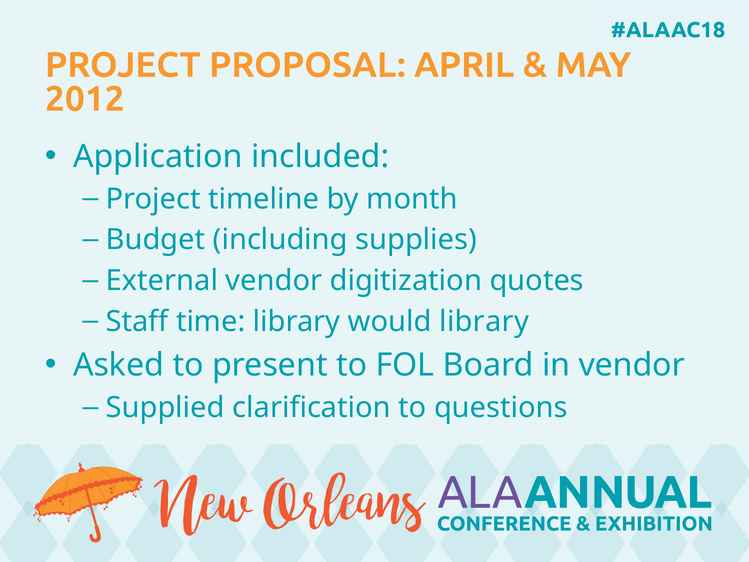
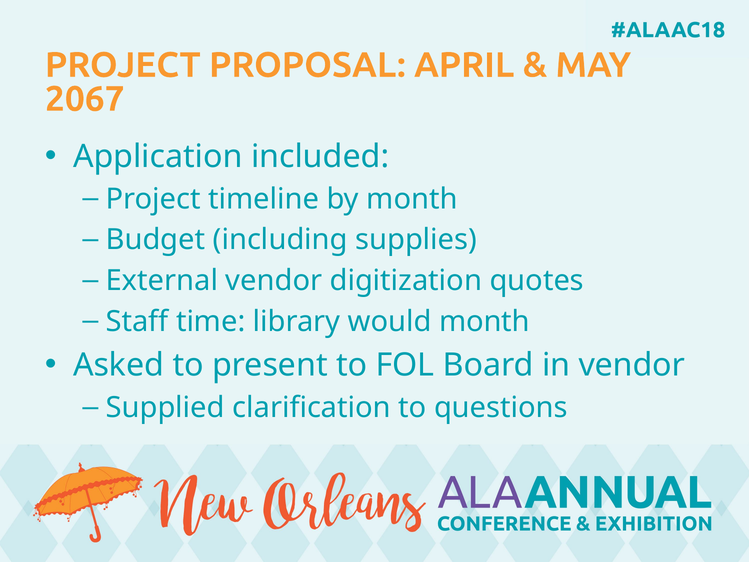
2012: 2012 -> 2067 (85, 99)
would library: library -> month (484, 321)
